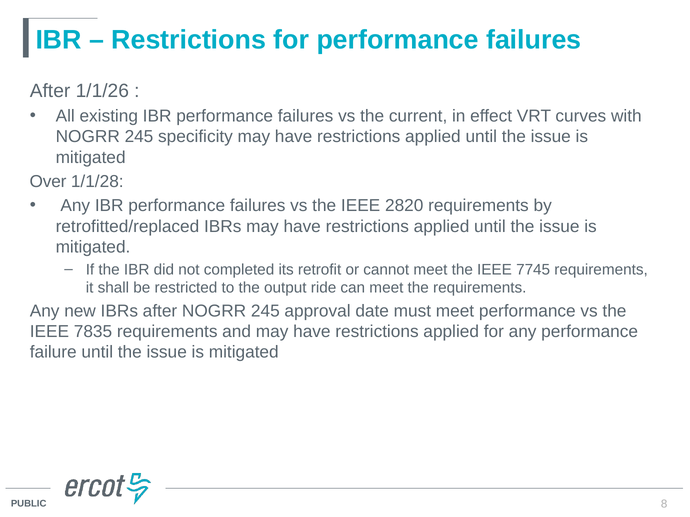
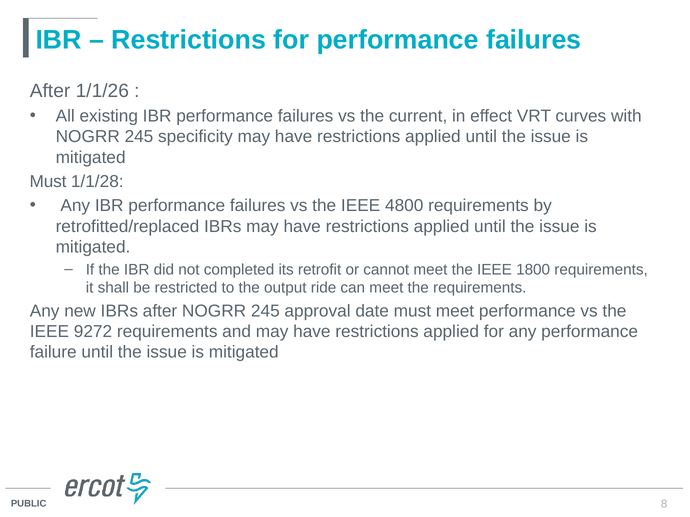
Over: Over -> Must (48, 182)
2820: 2820 -> 4800 (404, 206)
7745: 7745 -> 1800 (533, 270)
7835: 7835 -> 9272 (93, 332)
